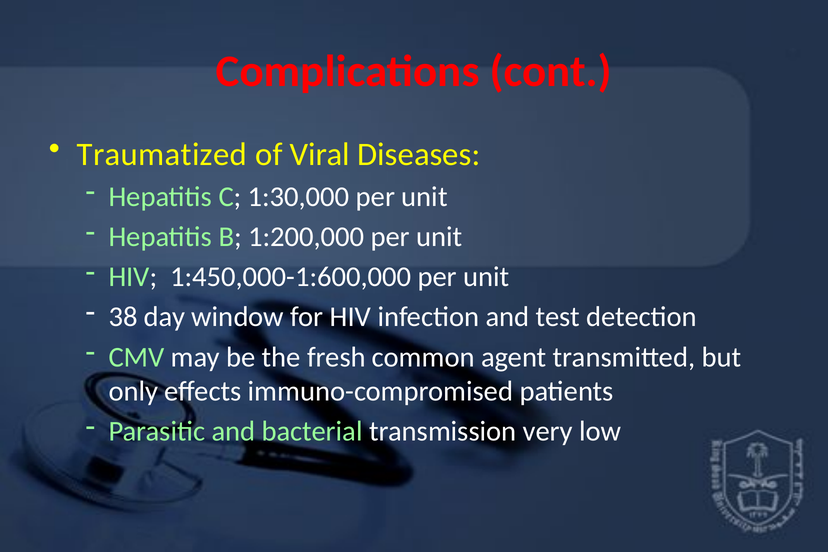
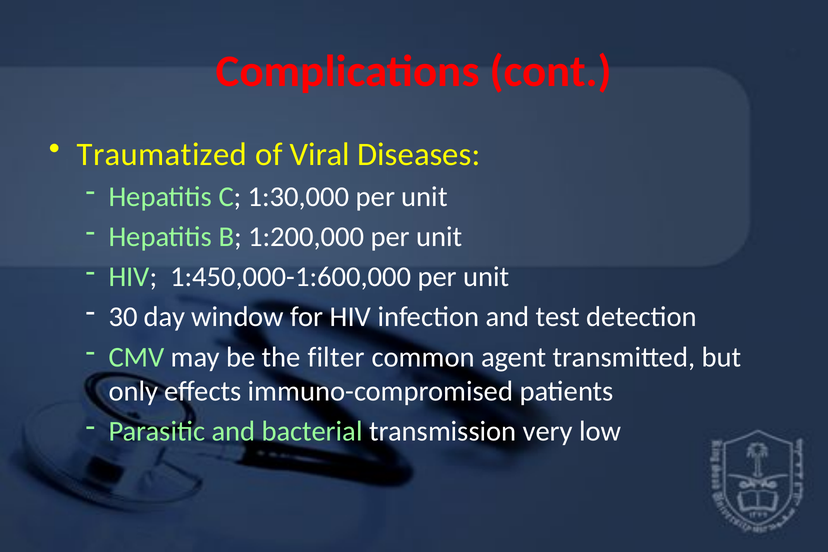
38: 38 -> 30 (123, 317)
fresh: fresh -> filter (336, 357)
